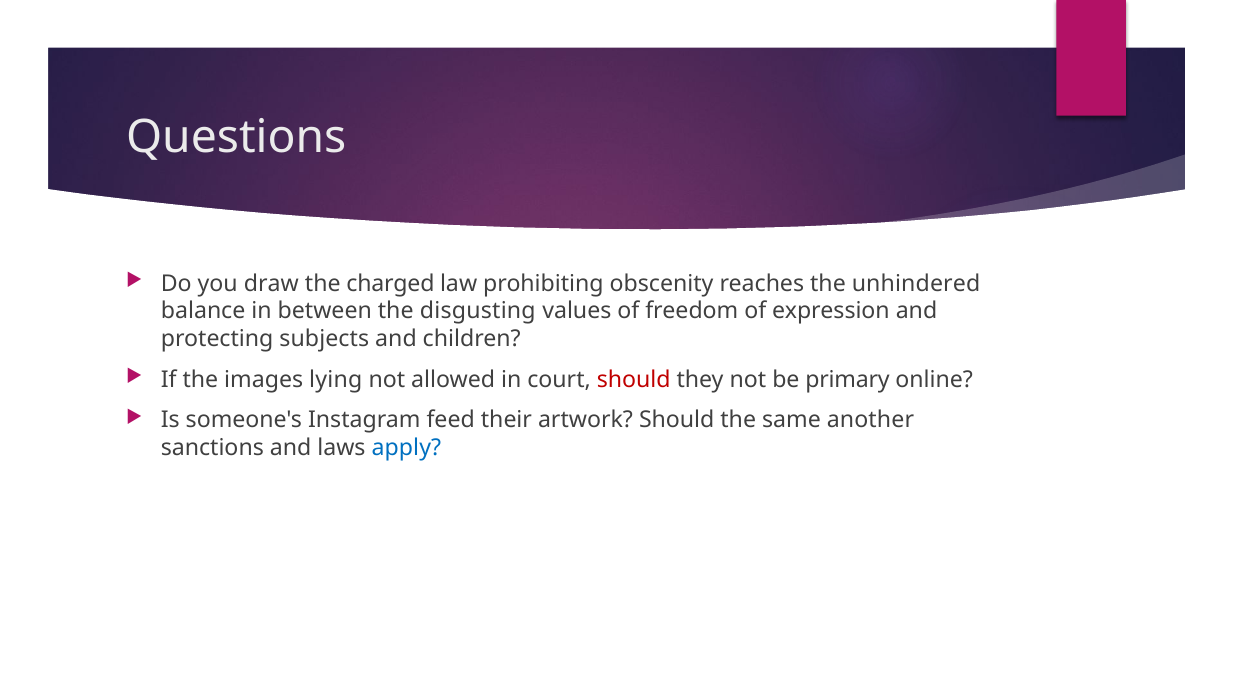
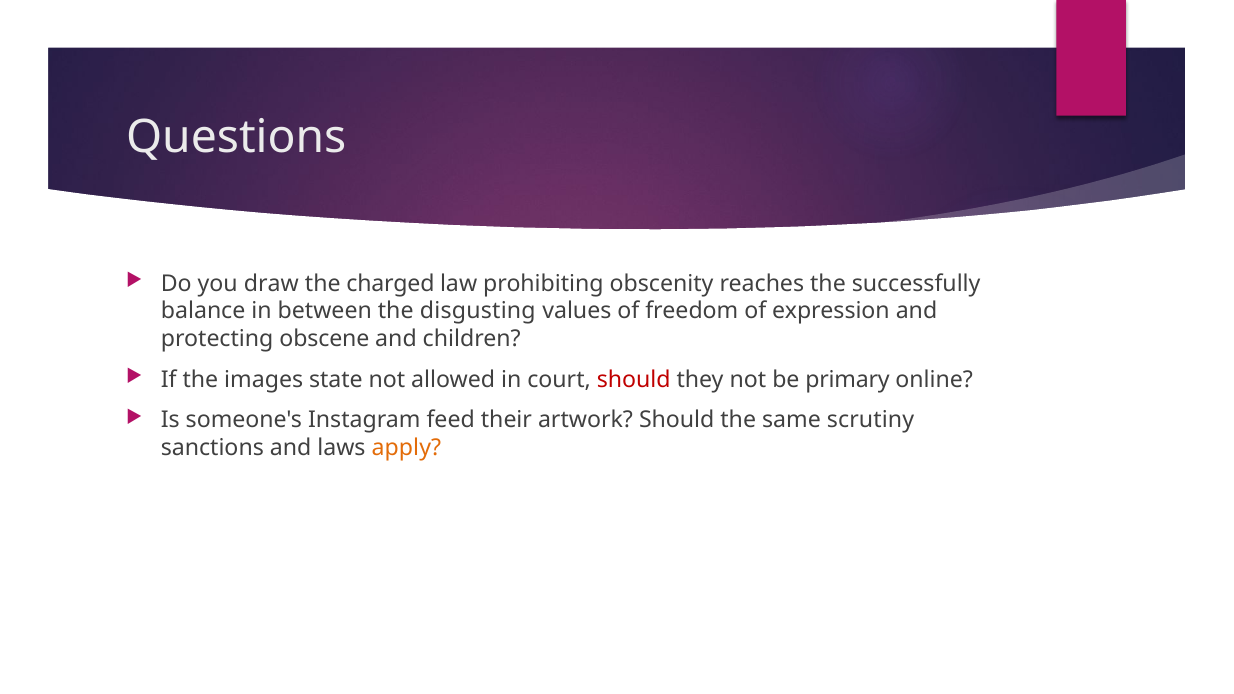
unhindered: unhindered -> successfully (916, 284)
subjects: subjects -> obscene (324, 339)
lying: lying -> state (336, 380)
another: another -> scrutiny (870, 420)
apply colour: blue -> orange (406, 448)
